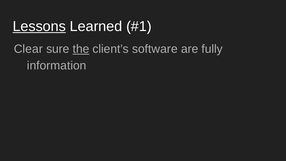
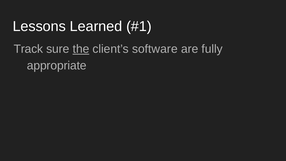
Lessons underline: present -> none (39, 26)
Clear: Clear -> Track (28, 49)
information: information -> appropriate (57, 65)
